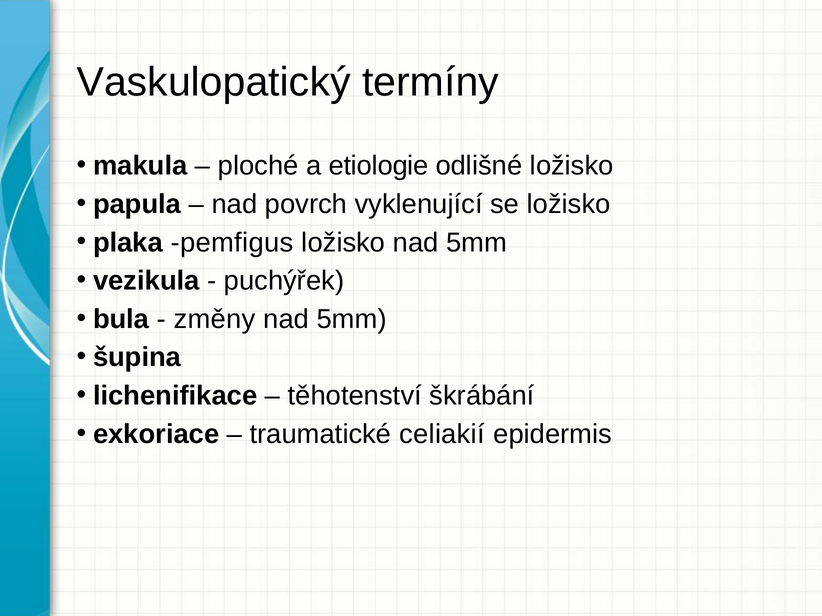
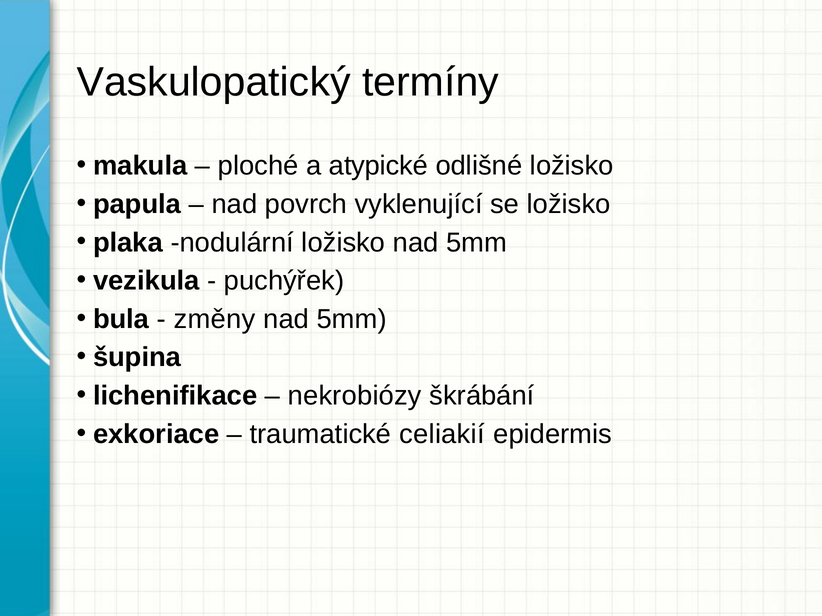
etiologie: etiologie -> atypické (379, 166)
pemfigus: pemfigus -> nodulární (232, 243)
těhotenství: těhotenství -> nekrobiózy (355, 396)
